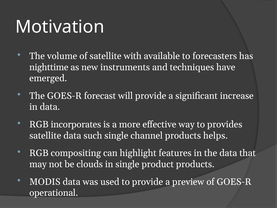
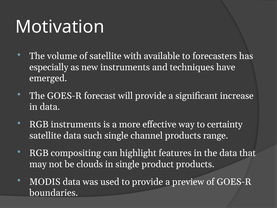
nighttime: nighttime -> especially (49, 67)
RGB incorporates: incorporates -> instruments (76, 124)
provides: provides -> certainty (225, 124)
helps: helps -> range (216, 135)
operational: operational -> boundaries (54, 193)
